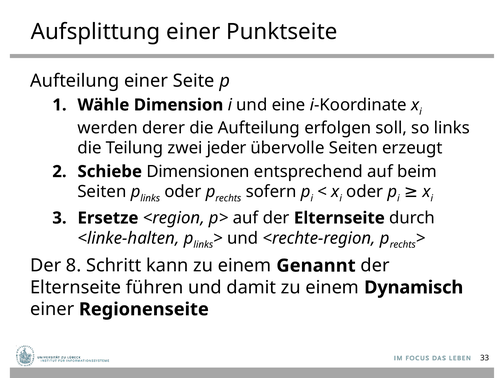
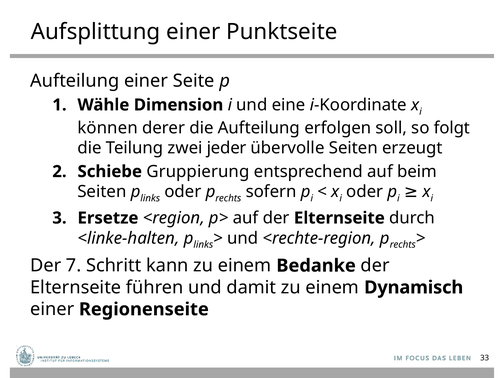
werden: werden -> können (108, 128)
so links: links -> folgt (452, 128)
Dimensionen: Dimensionen -> Gruppierung (198, 172)
8: 8 -> 7 (74, 266)
Genannt: Genannt -> Bedanke (316, 266)
